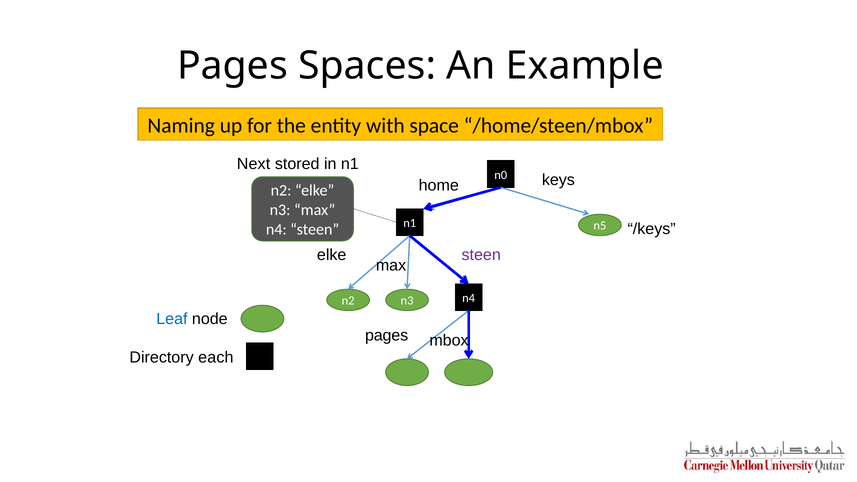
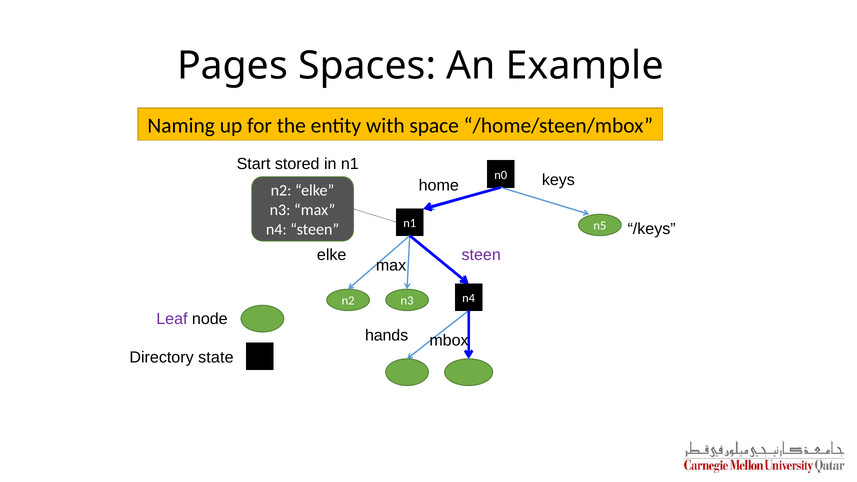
Next: Next -> Start (254, 164)
Leaf colour: blue -> purple (172, 319)
pages: pages -> hands (387, 335)
each: each -> state (216, 357)
